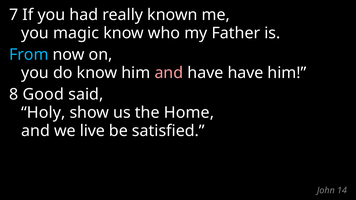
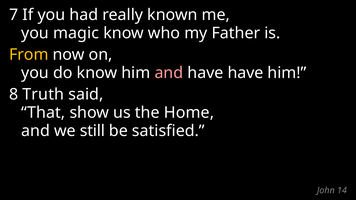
From colour: light blue -> yellow (29, 55)
Good: Good -> Truth (43, 94)
Holy: Holy -> That (43, 113)
live: live -> still (92, 131)
